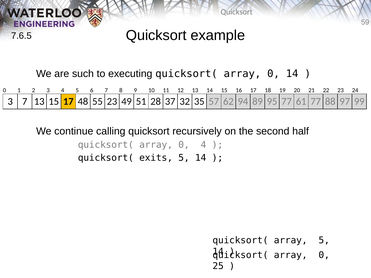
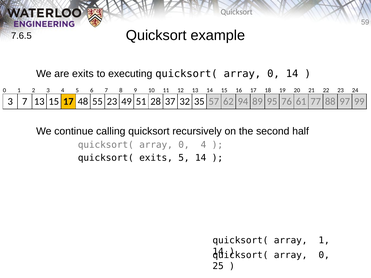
are such: such -> exits (83, 74)
95 77: 77 -> 76 (287, 102)
array 5: 5 -> 1 (324, 241)
